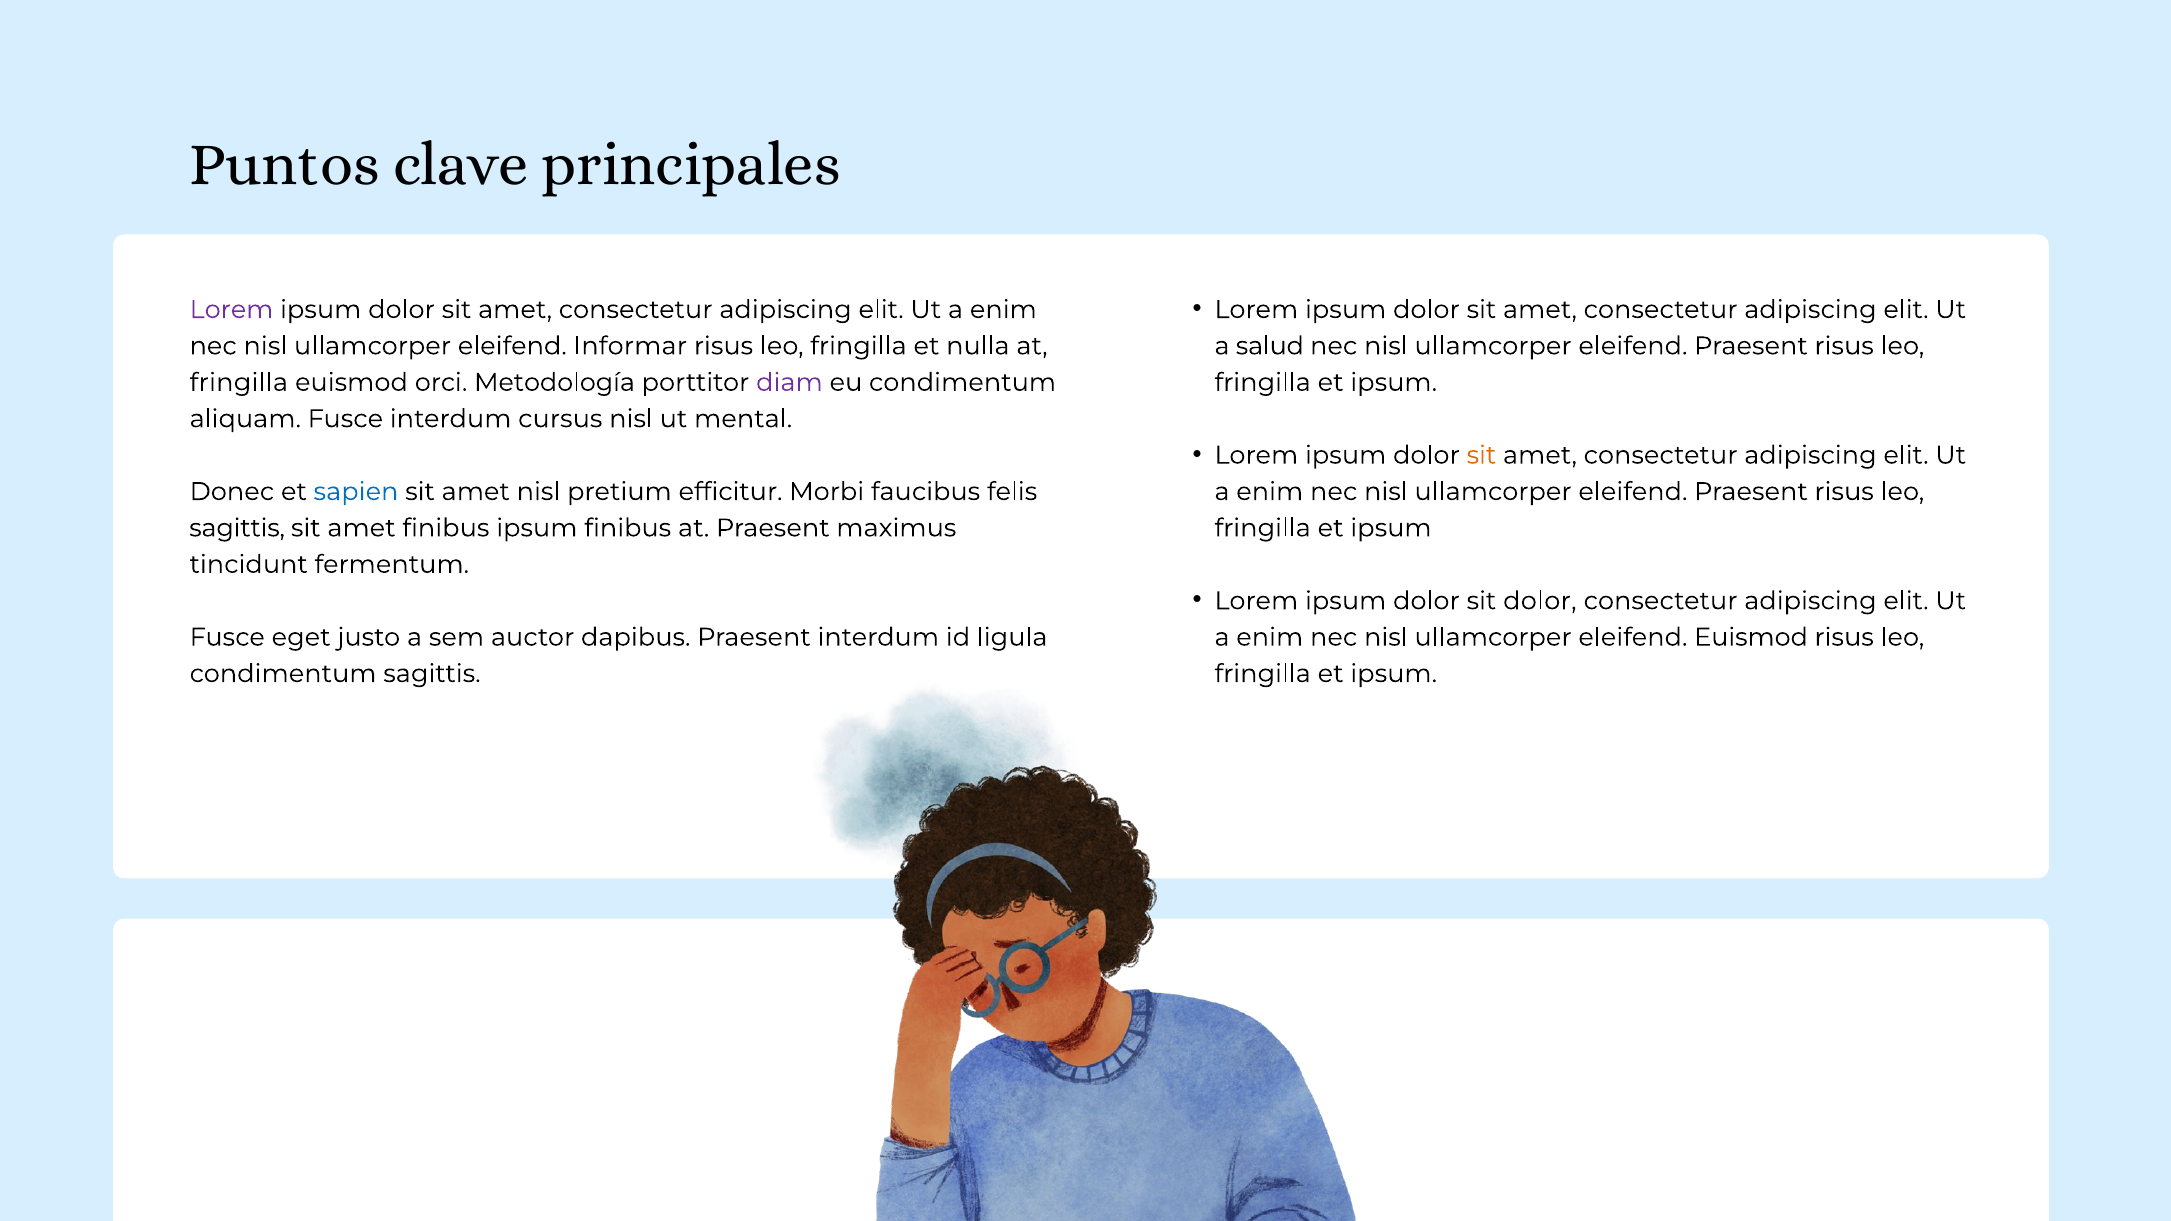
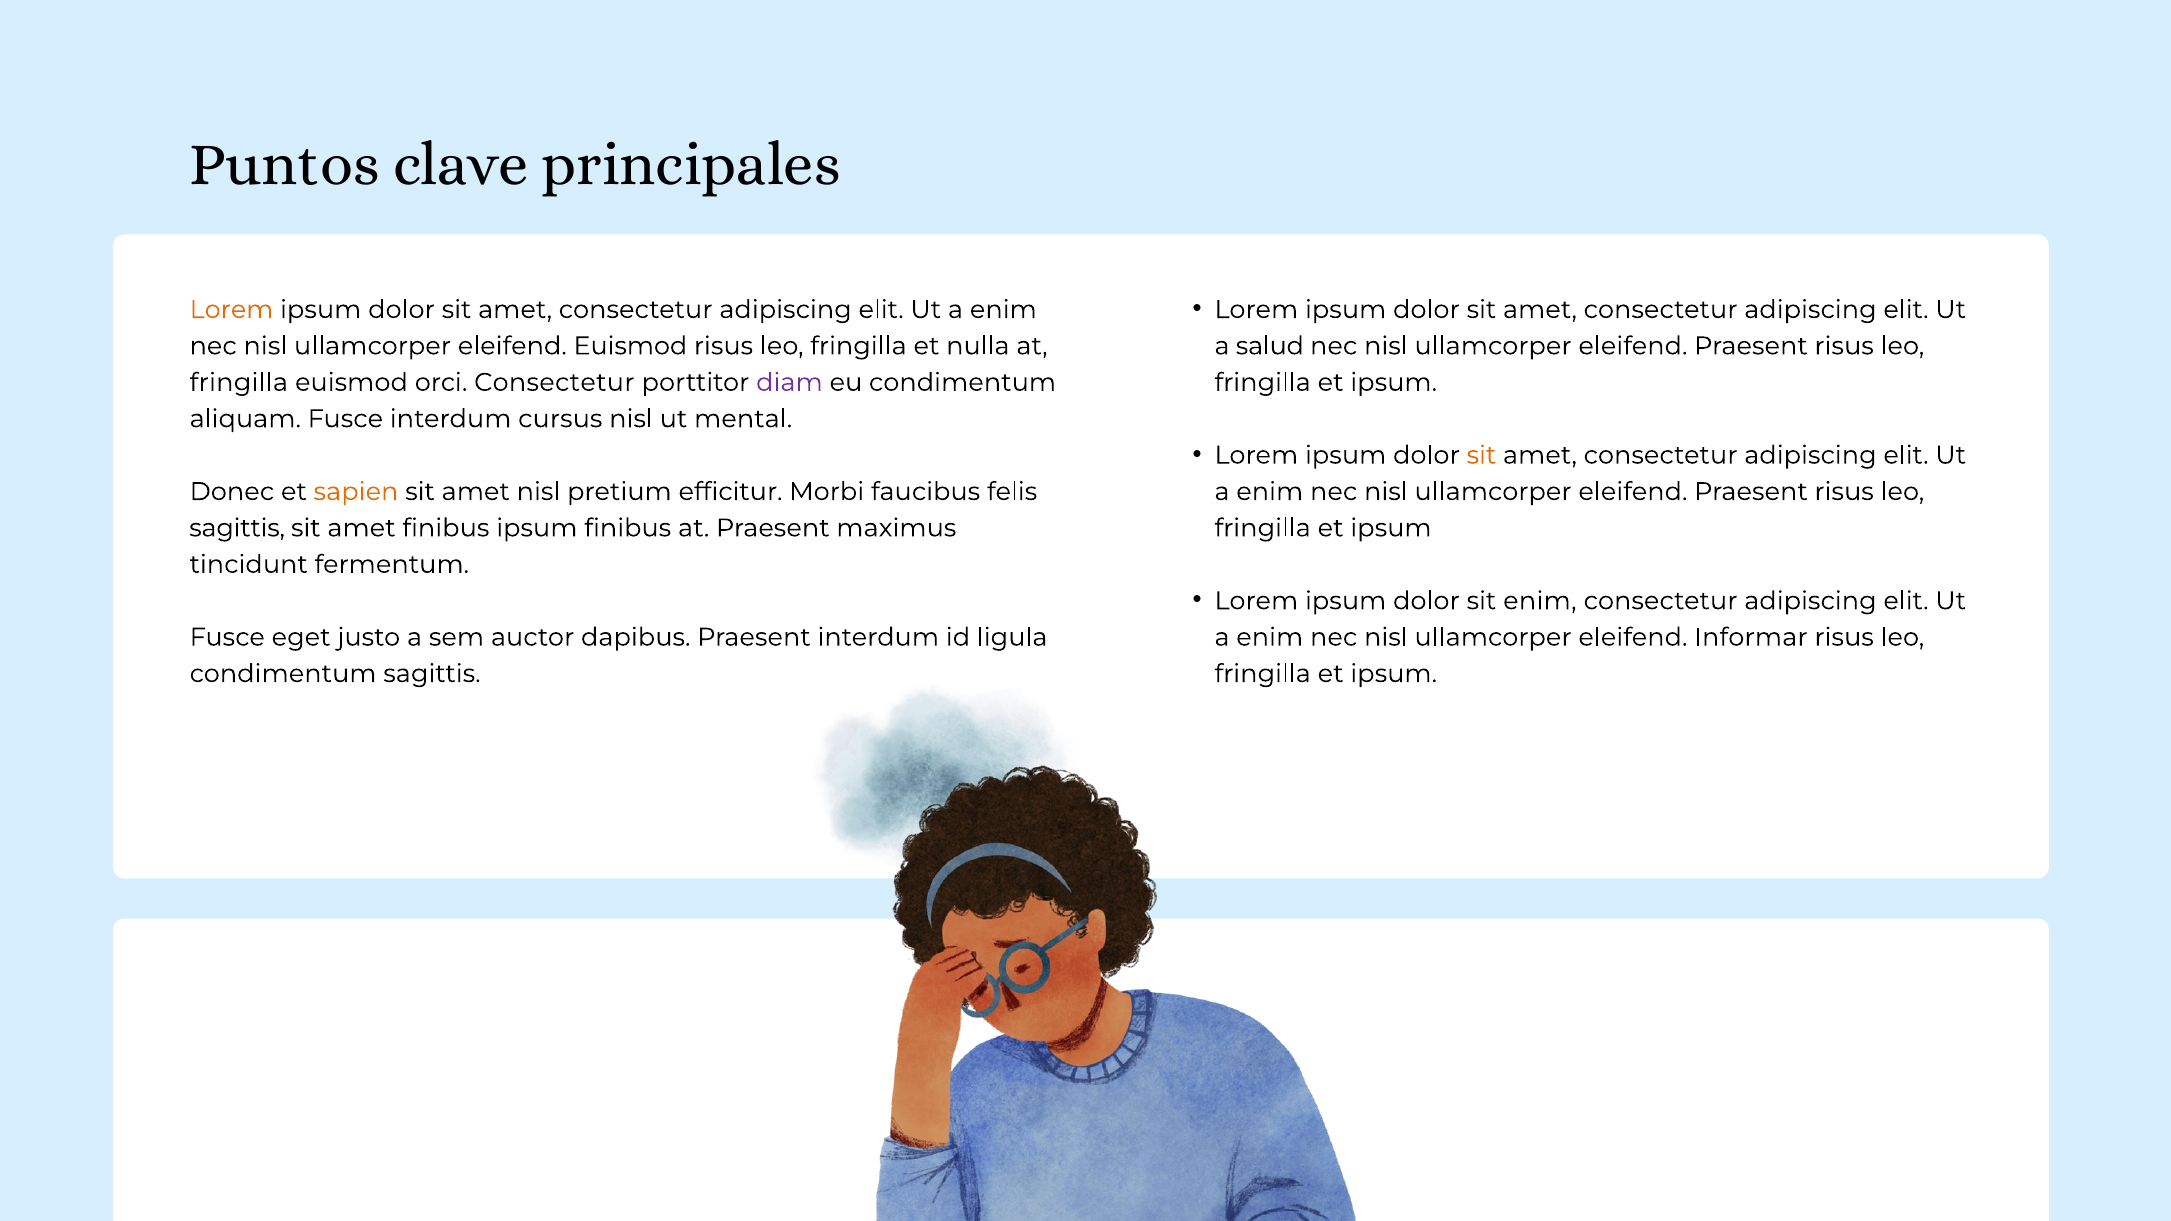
Lorem colour: purple -> orange (232, 310)
eleifend Informar: Informar -> Euismod (630, 346)
orci Metodología: Metodología -> Consectetur (554, 382)
sapien colour: blue -> orange (356, 492)
sit dolor: dolor -> enim (1540, 601)
eleifend Euismod: Euismod -> Informar (1751, 637)
